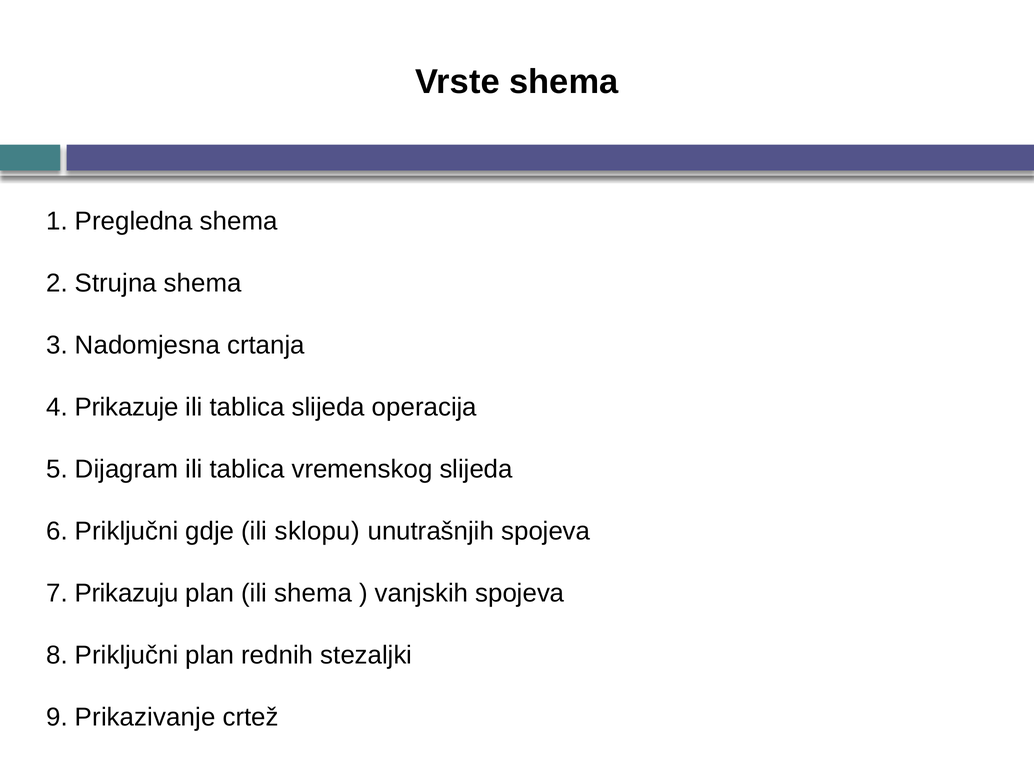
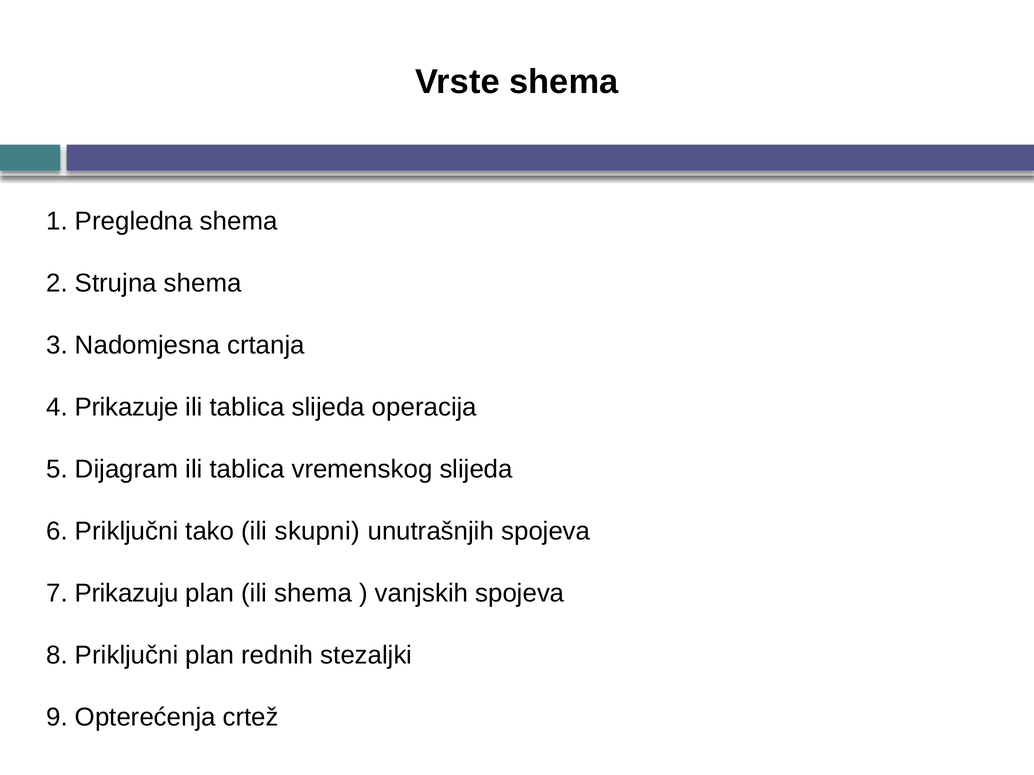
gdje: gdje -> tako (210, 531)
sklopu: sklopu -> skupni (317, 531)
Prikazivanje: Prikazivanje -> Opterećenja (145, 718)
